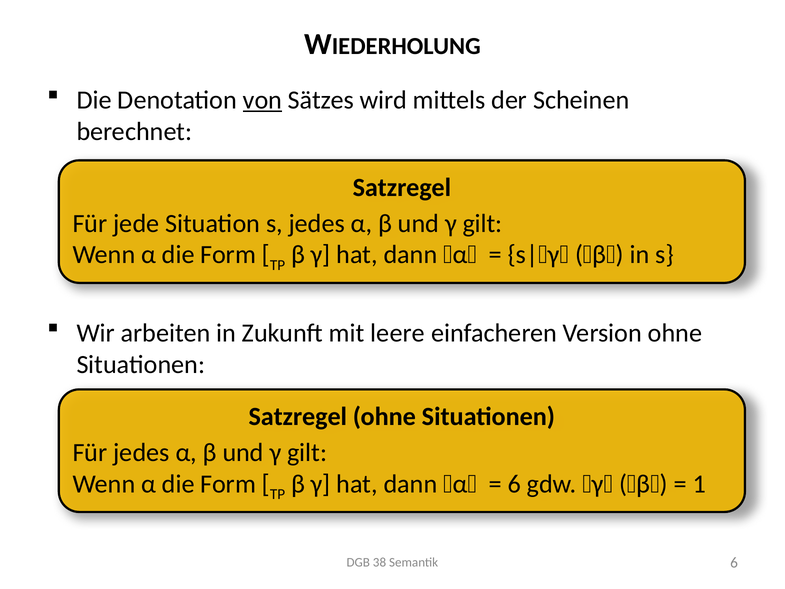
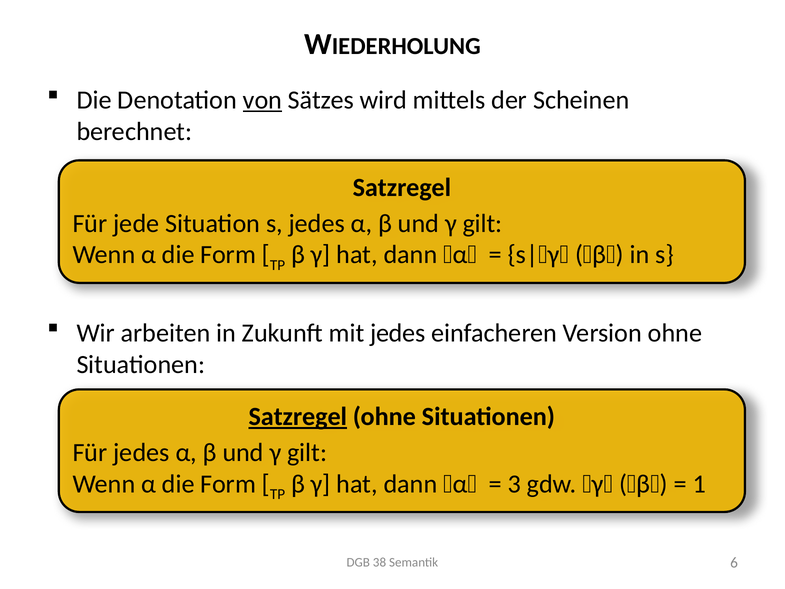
mit leere: leere -> jedes (398, 333)
Satzregel underline: none -> present (298, 417)
6: 6 -> 3 (514, 484)
